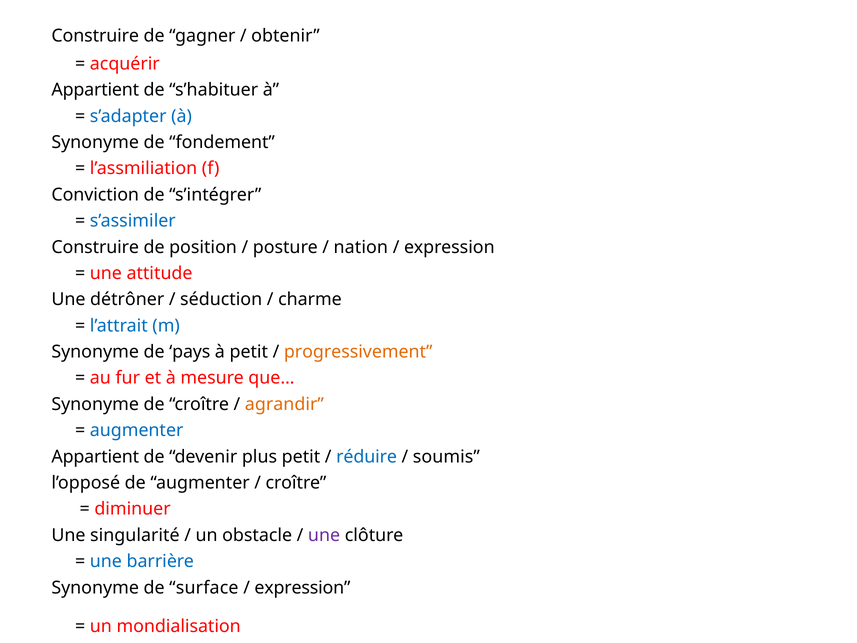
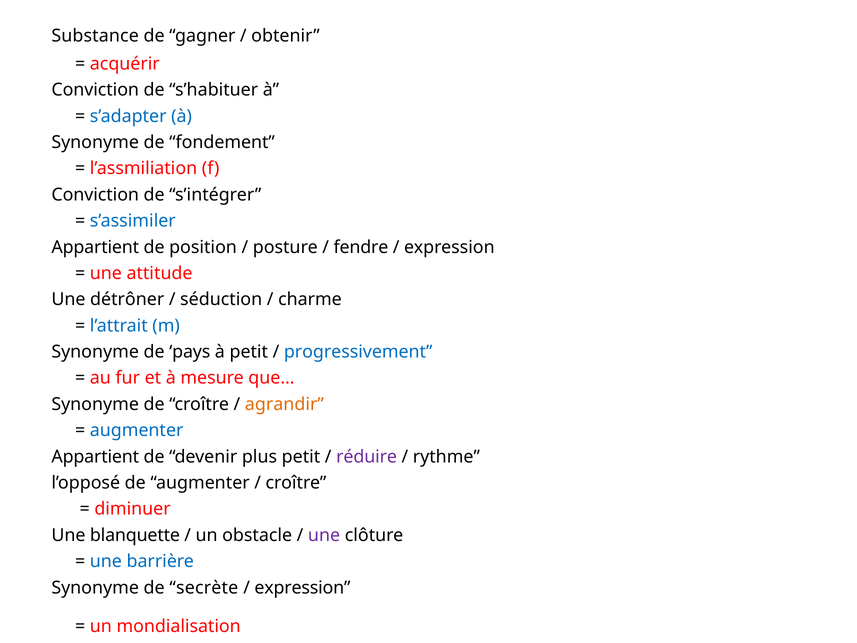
Construire: Construire -> Substance (95, 36)
Appartient: Appartient -> Conviction (95, 90)
Construire: Construire -> Appartient (95, 247)
nation: nation -> fendre (361, 247)
progressivement colour: orange -> blue (358, 352)
réduire colour: blue -> purple (367, 456)
soumis: soumis -> rythme (446, 456)
singularité: singularité -> blanquette (135, 535)
surface: surface -> secrète (204, 587)
